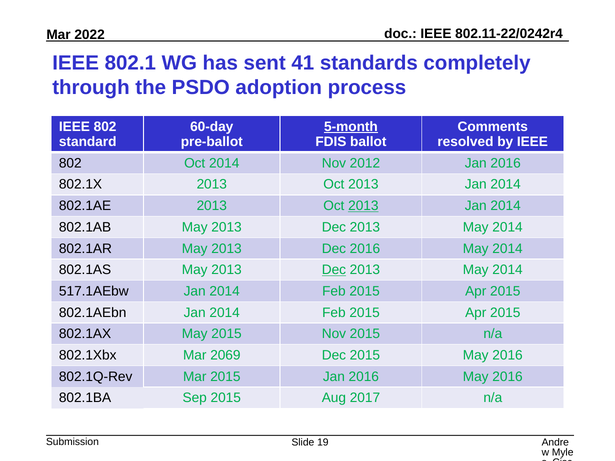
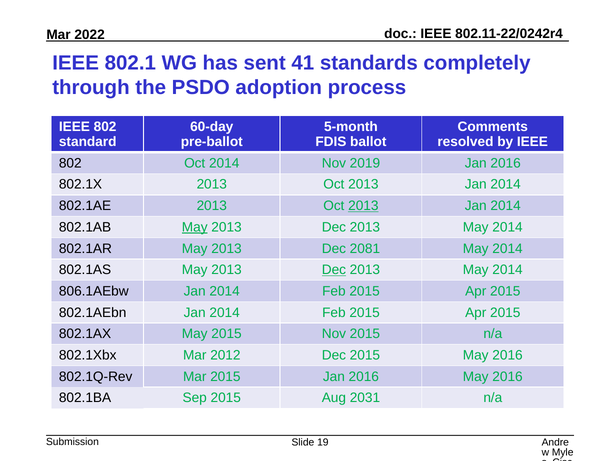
5-month underline: present -> none (351, 127)
2012: 2012 -> 2019 (365, 163)
May underline: none -> present (195, 227)
Dec 2016: 2016 -> 2081 (365, 249)
517.1AEbw: 517.1AEbw -> 806.1AEbw (94, 291)
2069: 2069 -> 2012 (225, 355)
2017: 2017 -> 2031 (365, 398)
